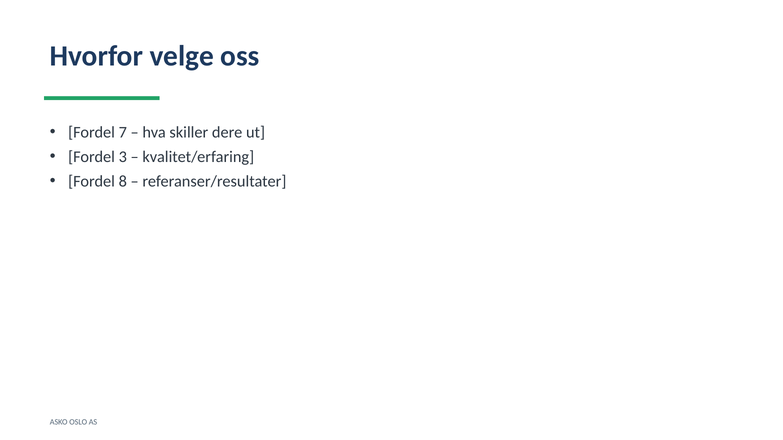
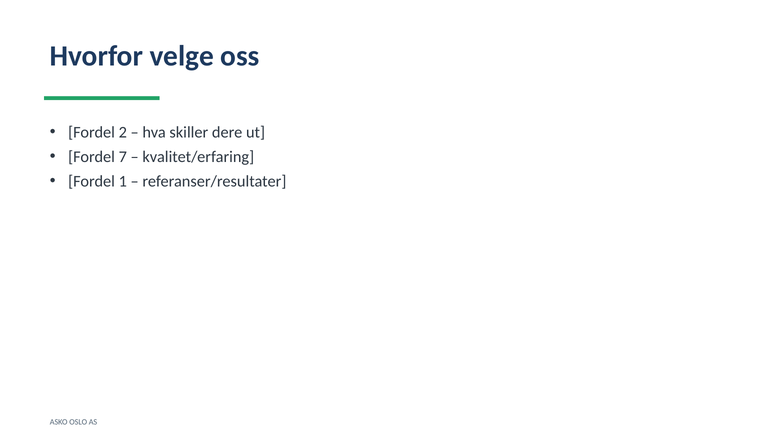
7: 7 -> 2 (123, 133)
3: 3 -> 7 (123, 157)
8: 8 -> 1 (123, 182)
